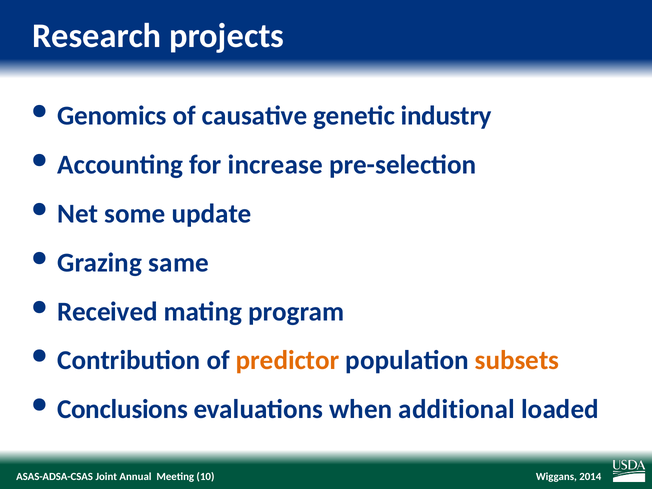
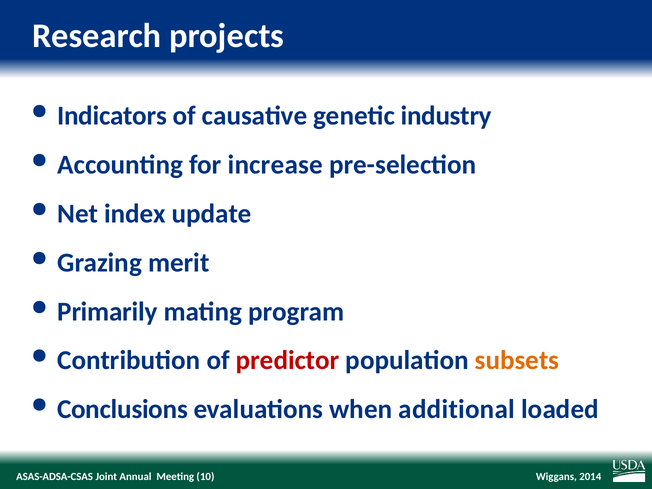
Genomics: Genomics -> Indicators (112, 116)
some: some -> index (135, 214)
same: same -> merit (179, 263)
Received: Received -> Primarily (107, 312)
predictor colour: orange -> red (288, 360)
